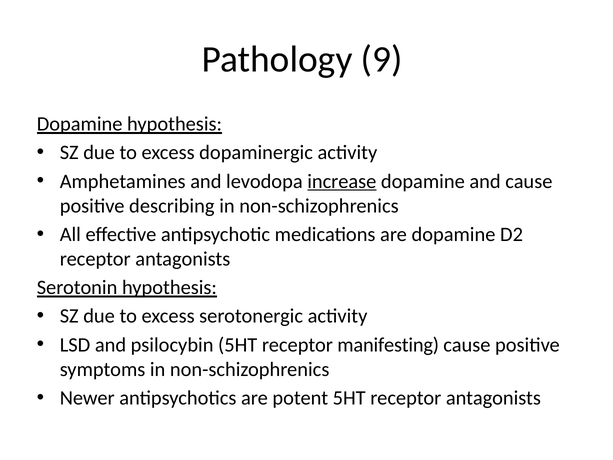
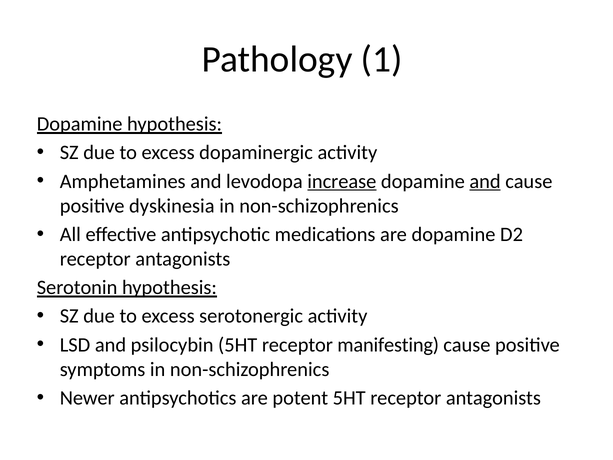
9: 9 -> 1 (382, 59)
and underline: none -> present (485, 181)
describing: describing -> dyskinesia (172, 206)
